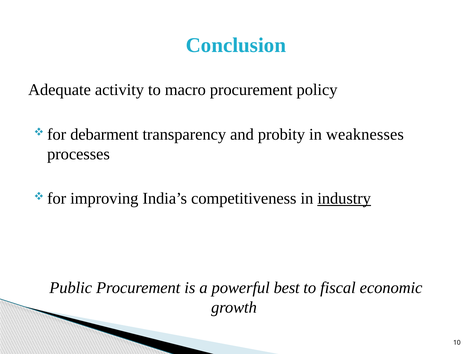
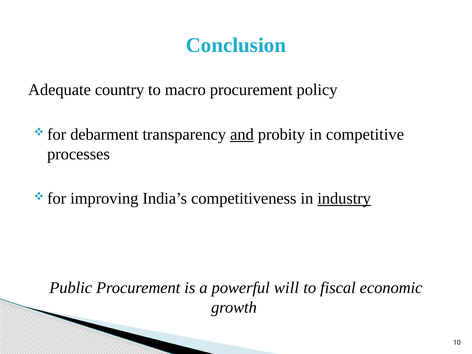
activity: activity -> country (120, 90)
and underline: none -> present (242, 134)
weaknesses: weaknesses -> competitive (365, 134)
best: best -> will (286, 288)
